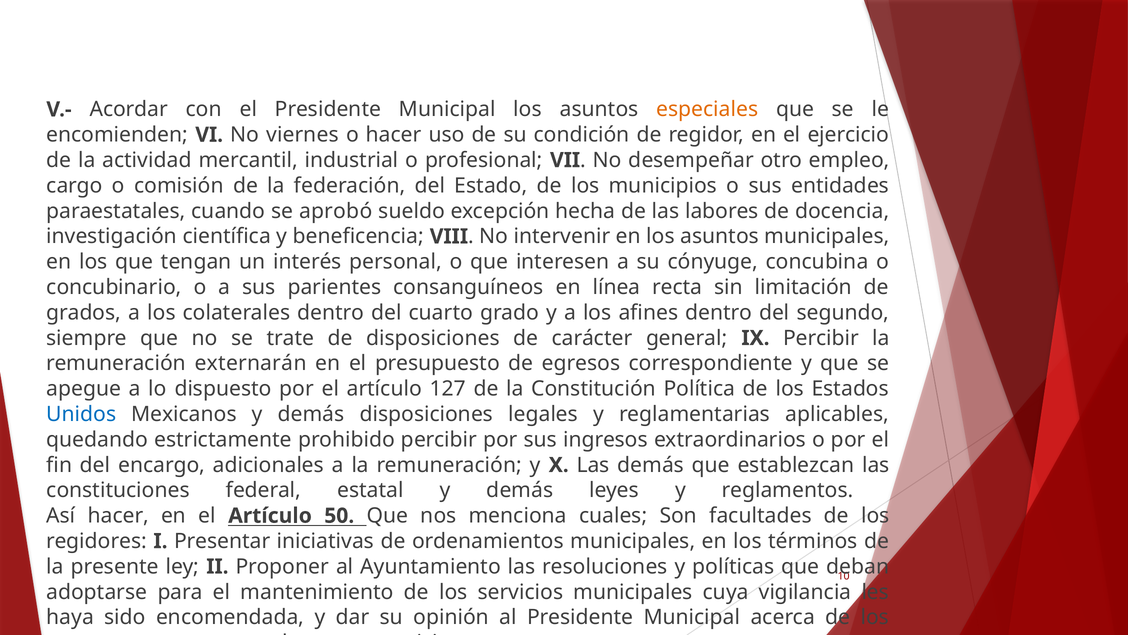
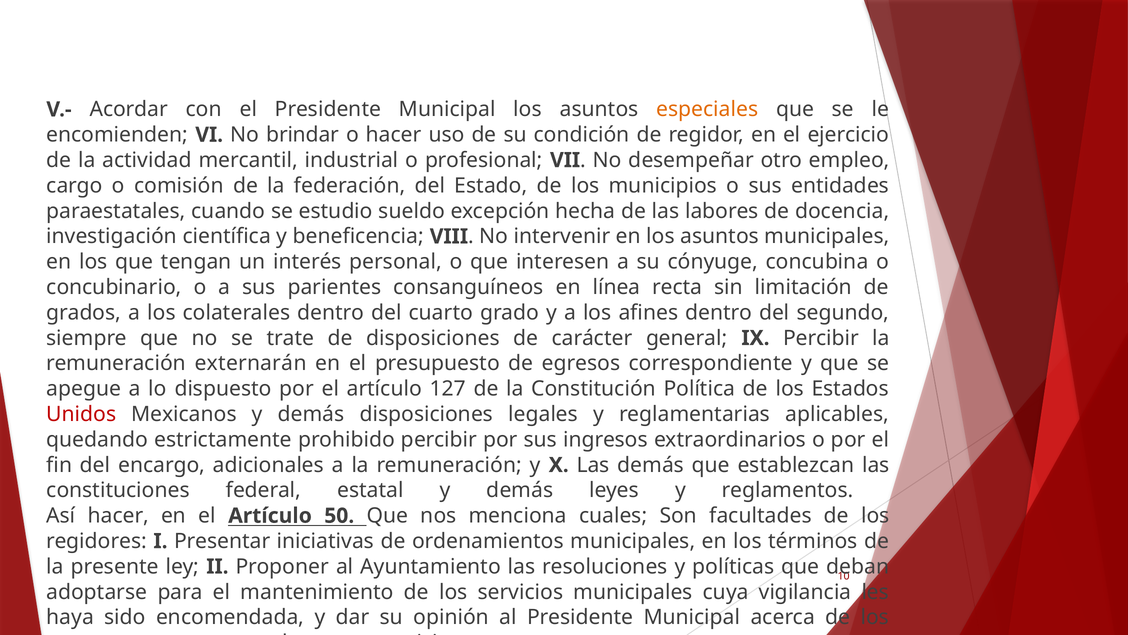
viernes: viernes -> brindar (303, 135)
aprobó: aprobó -> estudio (336, 211)
Unidos colour: blue -> red (81, 414)
